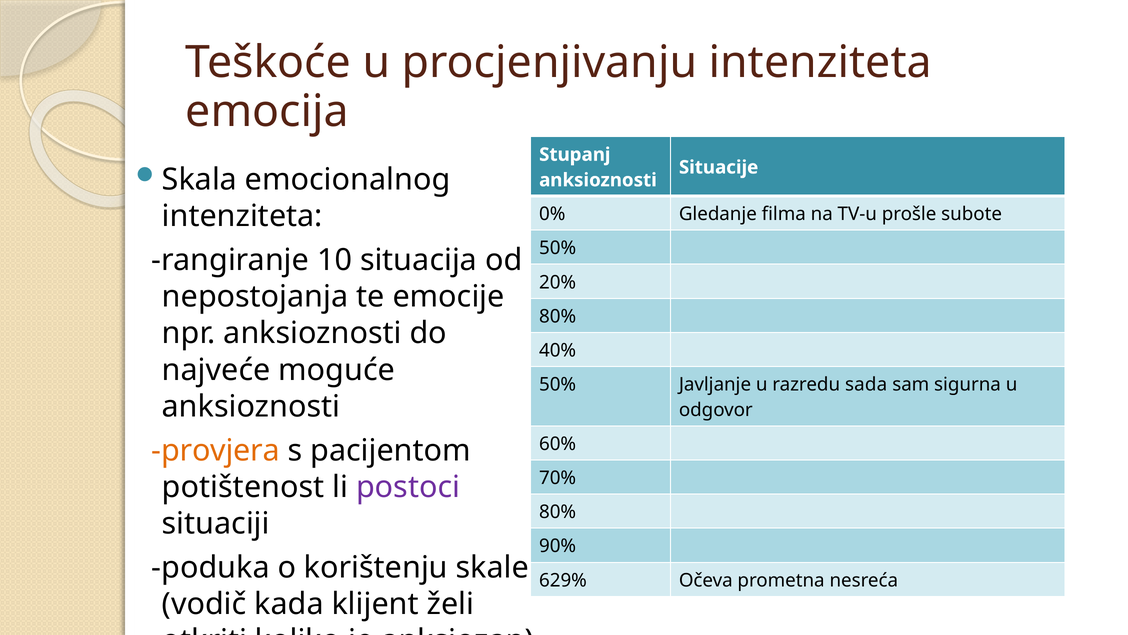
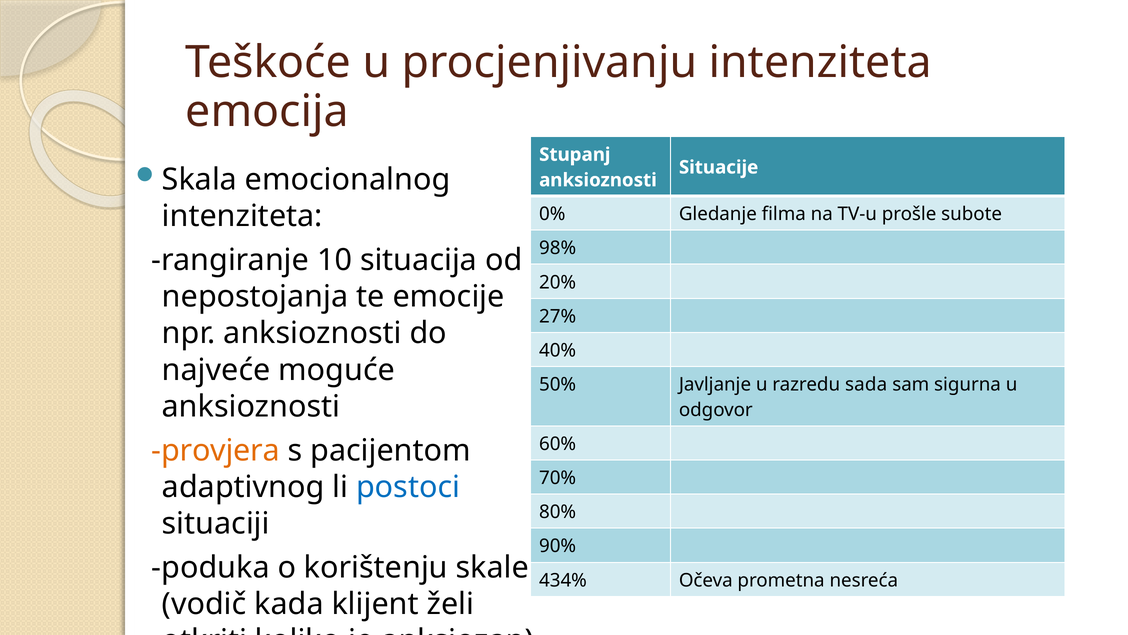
50%: 50% -> 98% (558, 248)
80%: 80% -> 27% (558, 316)
potištenost: potištenost -> adaptivnog (243, 487)
postoci colour: purple -> blue (408, 487)
629%: 629% -> 434% (563, 580)
